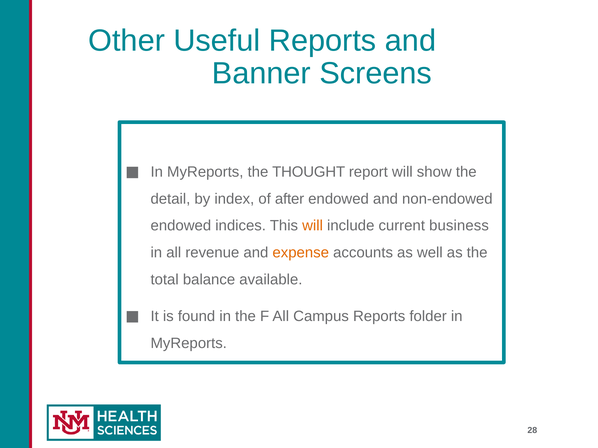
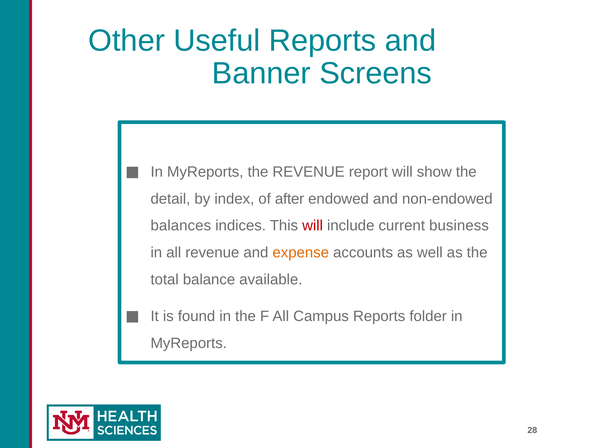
the THOUGHT: THOUGHT -> REVENUE (309, 172)
endowed: endowed -> balances (181, 226)
will colour: orange -> red (313, 226)
